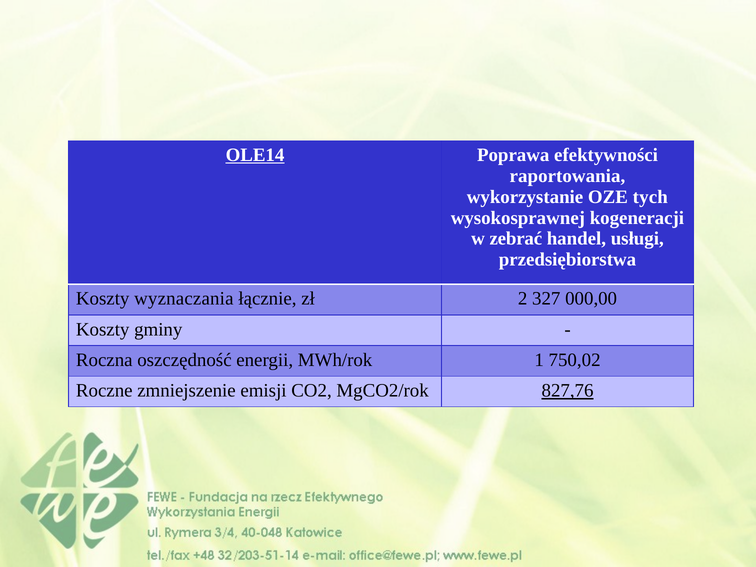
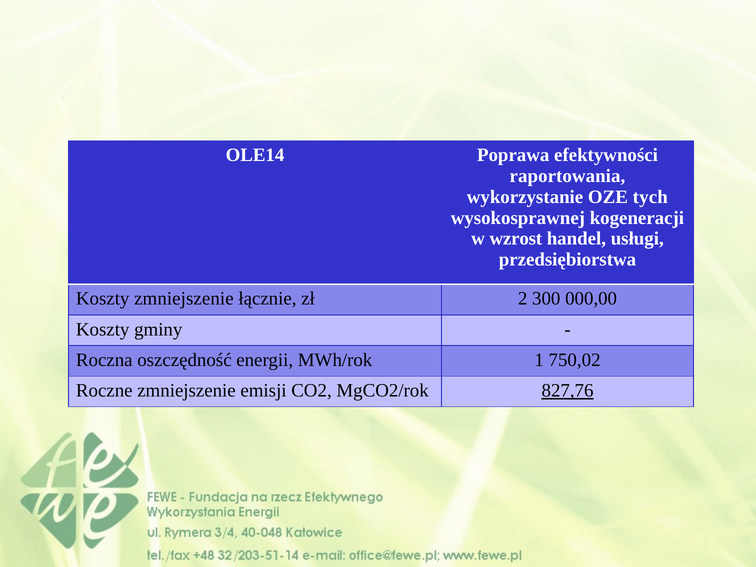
OLE14 underline: present -> none (255, 155)
zebrać: zebrać -> wzrost (516, 239)
Koszty wyznaczania: wyznaczania -> zmniejszenie (184, 299)
327: 327 -> 300 (546, 299)
